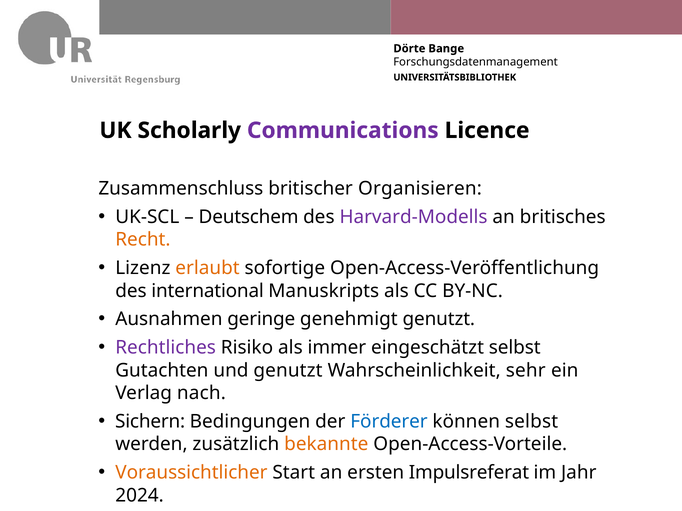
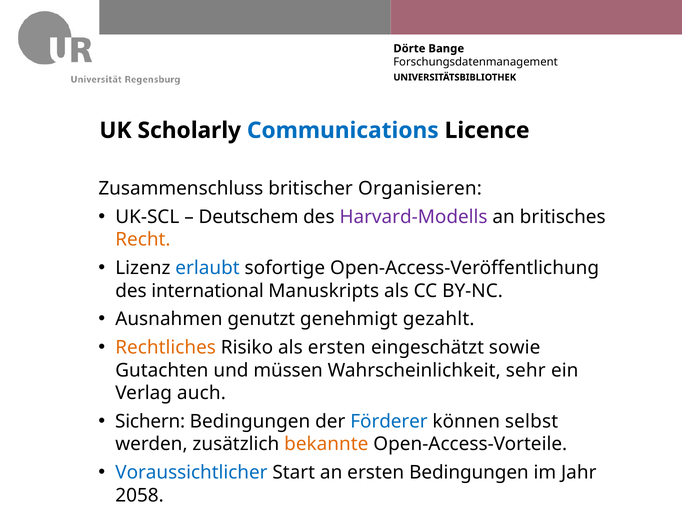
Communications colour: purple -> blue (343, 131)
erlaubt colour: orange -> blue (208, 268)
geringe: geringe -> genutzt (261, 320)
genehmigt genutzt: genutzt -> gezahlt (439, 320)
Rechtliches colour: purple -> orange (166, 348)
als immer: immer -> ersten (337, 348)
eingeschätzt selbst: selbst -> sowie (515, 348)
und genutzt: genutzt -> müssen (288, 371)
nach: nach -> auch (201, 393)
Voraussichtlicher colour: orange -> blue (191, 473)
ersten Impulsreferat: Impulsreferat -> Bedingungen (469, 473)
2024: 2024 -> 2058 (140, 496)
